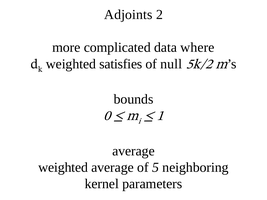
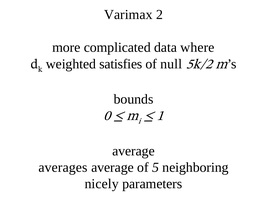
Adjoints: Adjoints -> Varimax (128, 15)
weighted: weighted -> averages (63, 168)
kernel: kernel -> nicely (102, 184)
